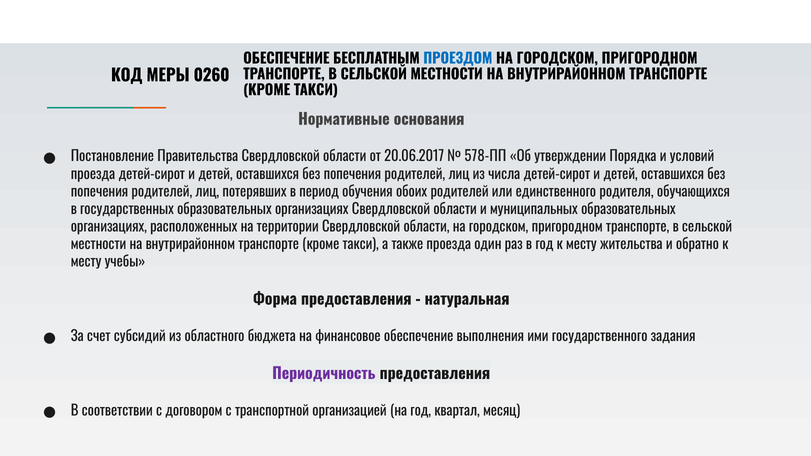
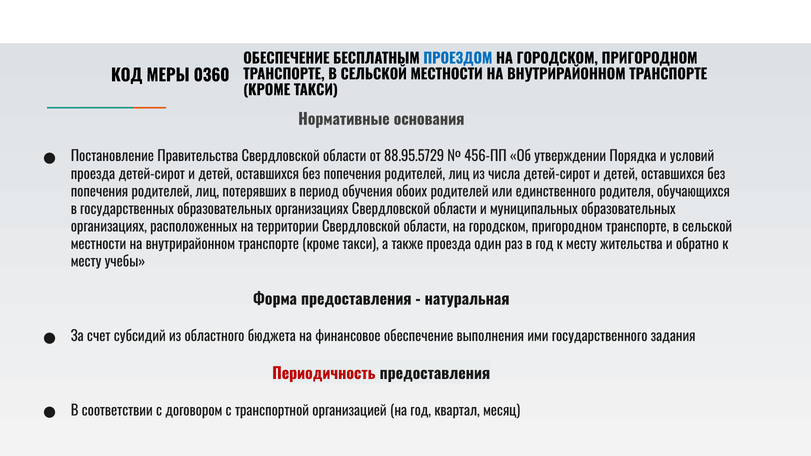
0260: 0260 -> 0360 (212, 76)
20.06.2017: 20.06.2017 -> 88.95.5729 (414, 157)
578-ПП: 578-ПП -> 456-ПП (486, 157)
Периодичность colour: purple -> red (324, 374)
